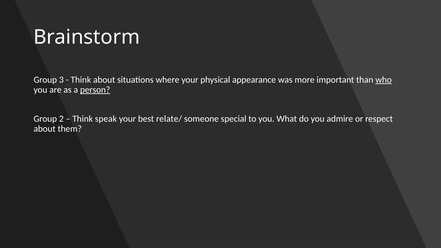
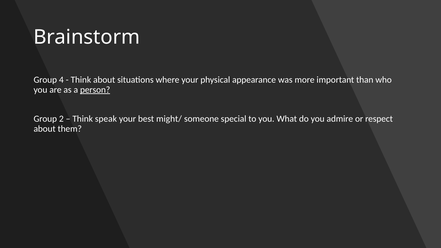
3: 3 -> 4 (61, 80)
who underline: present -> none (384, 80)
relate/: relate/ -> might/ (169, 119)
